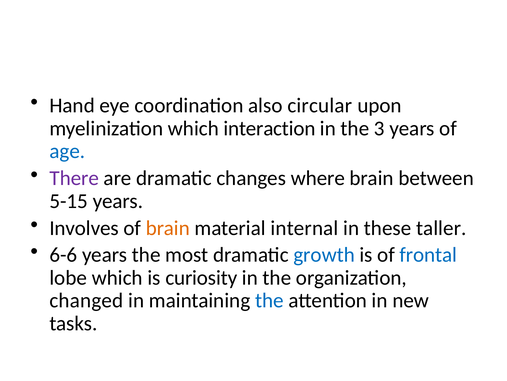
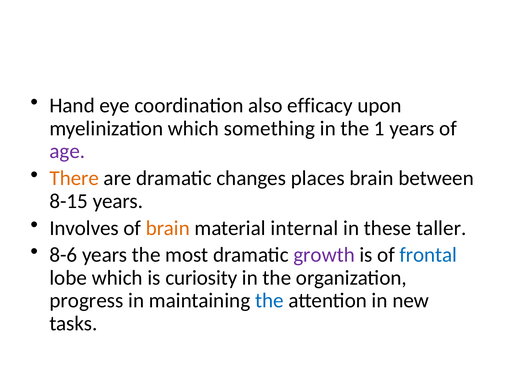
circular: circular -> efficacy (320, 105)
interaction: interaction -> something (269, 128)
3: 3 -> 1 (379, 128)
age colour: blue -> purple (67, 151)
There colour: purple -> orange (74, 178)
where: where -> places (318, 178)
5-15: 5-15 -> 8-15 (69, 201)
6-6: 6-6 -> 8-6 (63, 254)
growth colour: blue -> purple (324, 254)
changed: changed -> progress (86, 300)
